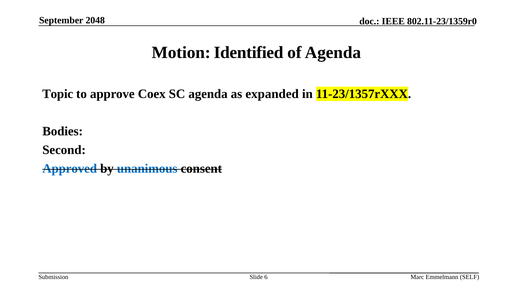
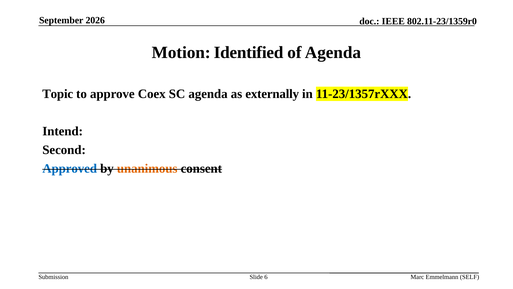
2048: 2048 -> 2026 (95, 20)
expanded: expanded -> externally (272, 94)
Bodies: Bodies -> Intend (63, 131)
unanimous colour: blue -> orange (147, 168)
